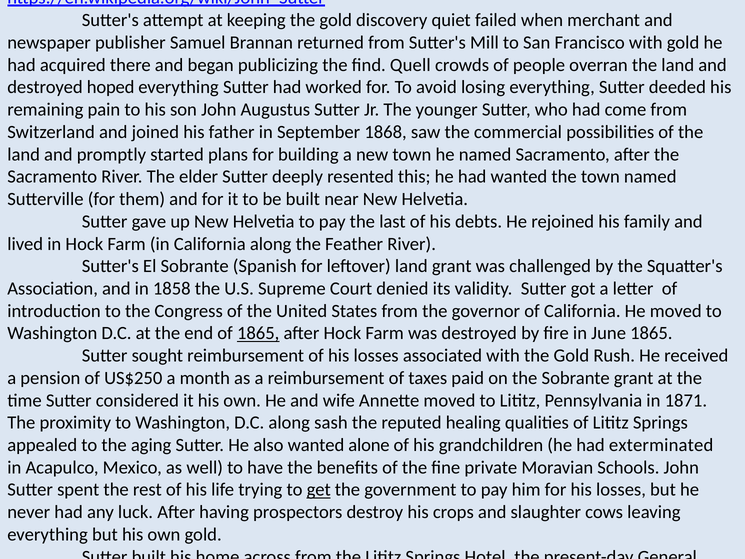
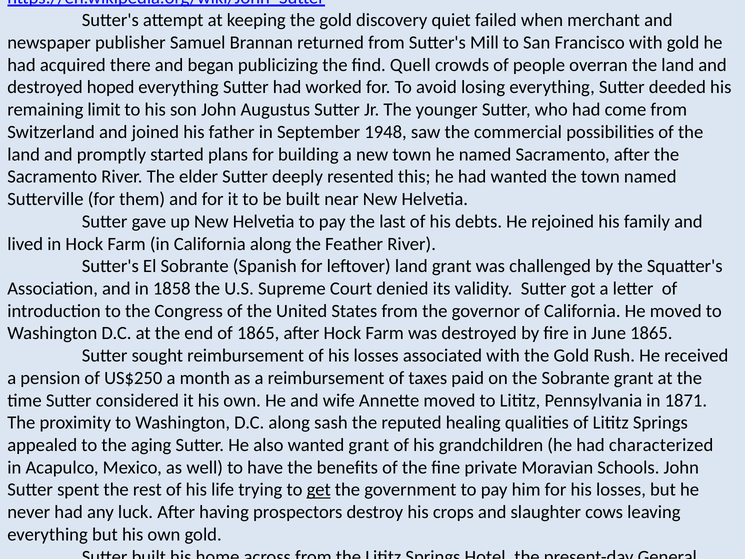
pain: pain -> limit (104, 110)
1868: 1868 -> 1948 (386, 132)
1865 underline: present -> none (258, 333)
wanted alone: alone -> grant (369, 445)
exterminated: exterminated -> characterized (661, 445)
